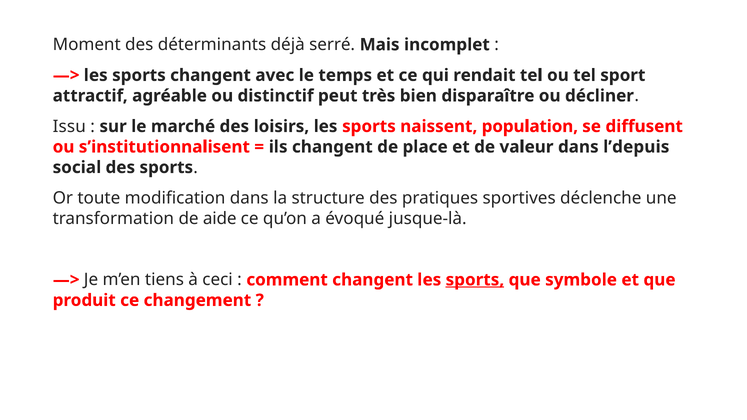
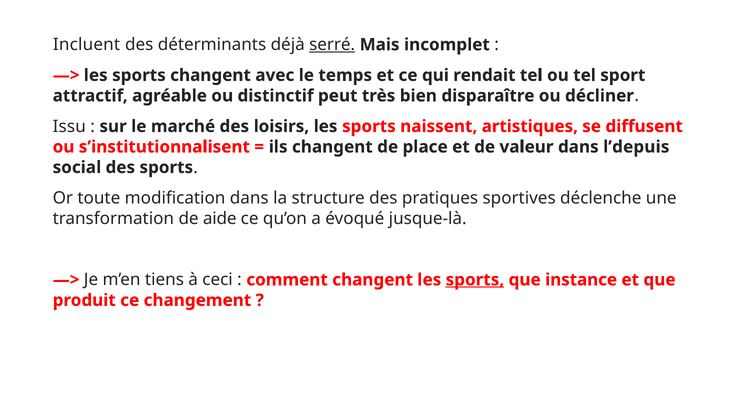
Moment: Moment -> Incluent (87, 45)
serré underline: none -> present (332, 45)
population: population -> artistiques (530, 126)
symbole: symbole -> instance (581, 280)
